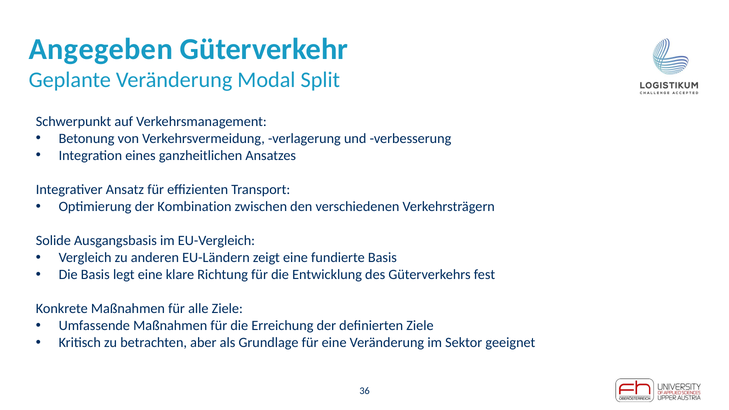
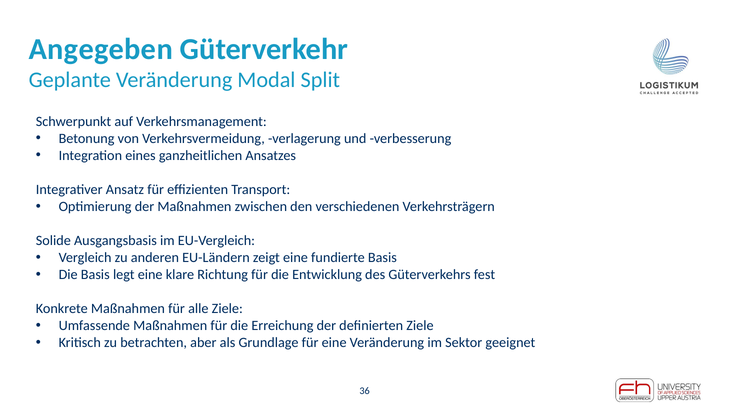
der Kombination: Kombination -> Maßnahmen (194, 207)
